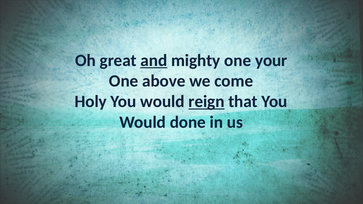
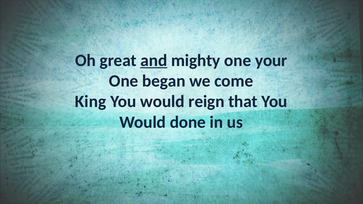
above: above -> began (164, 81)
Holy: Holy -> King (91, 102)
reign underline: present -> none (206, 102)
